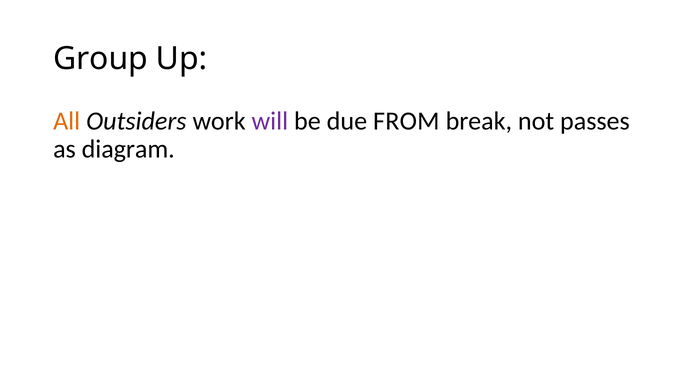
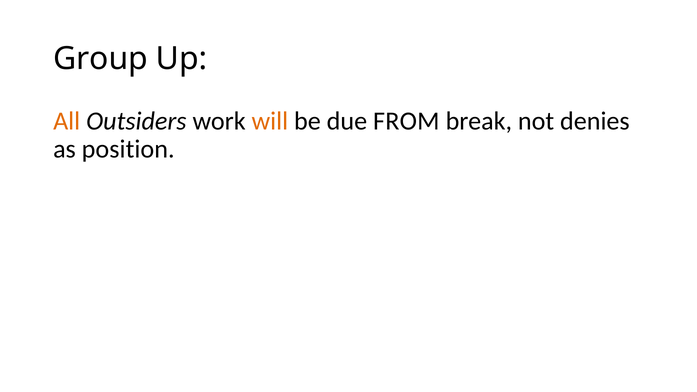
will colour: purple -> orange (270, 121)
passes: passes -> denies (595, 121)
diagram: diagram -> position (128, 149)
